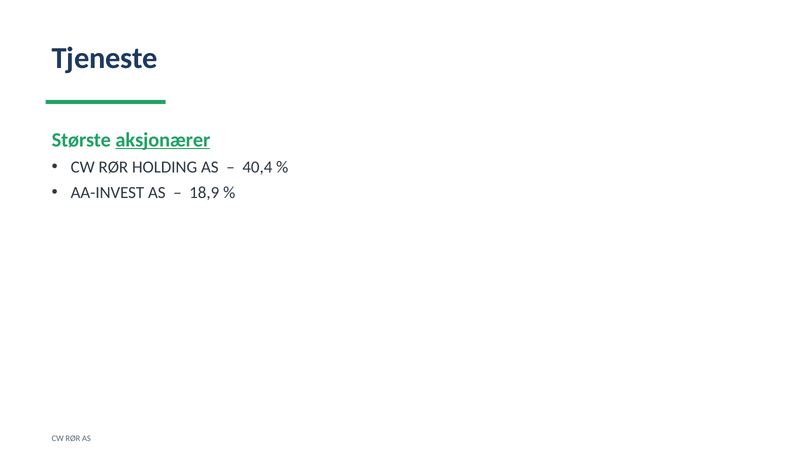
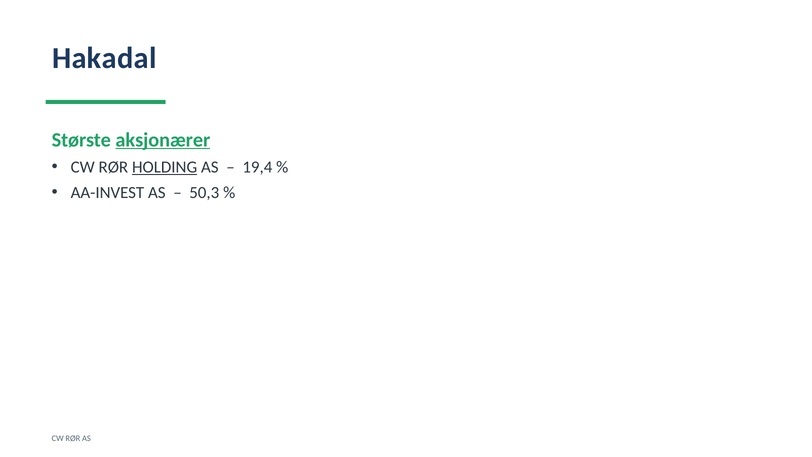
Tjeneste: Tjeneste -> Hakadal (104, 58)
HOLDING underline: none -> present (165, 167)
40,4: 40,4 -> 19,4 (257, 167)
18,9: 18,9 -> 50,3 (204, 192)
